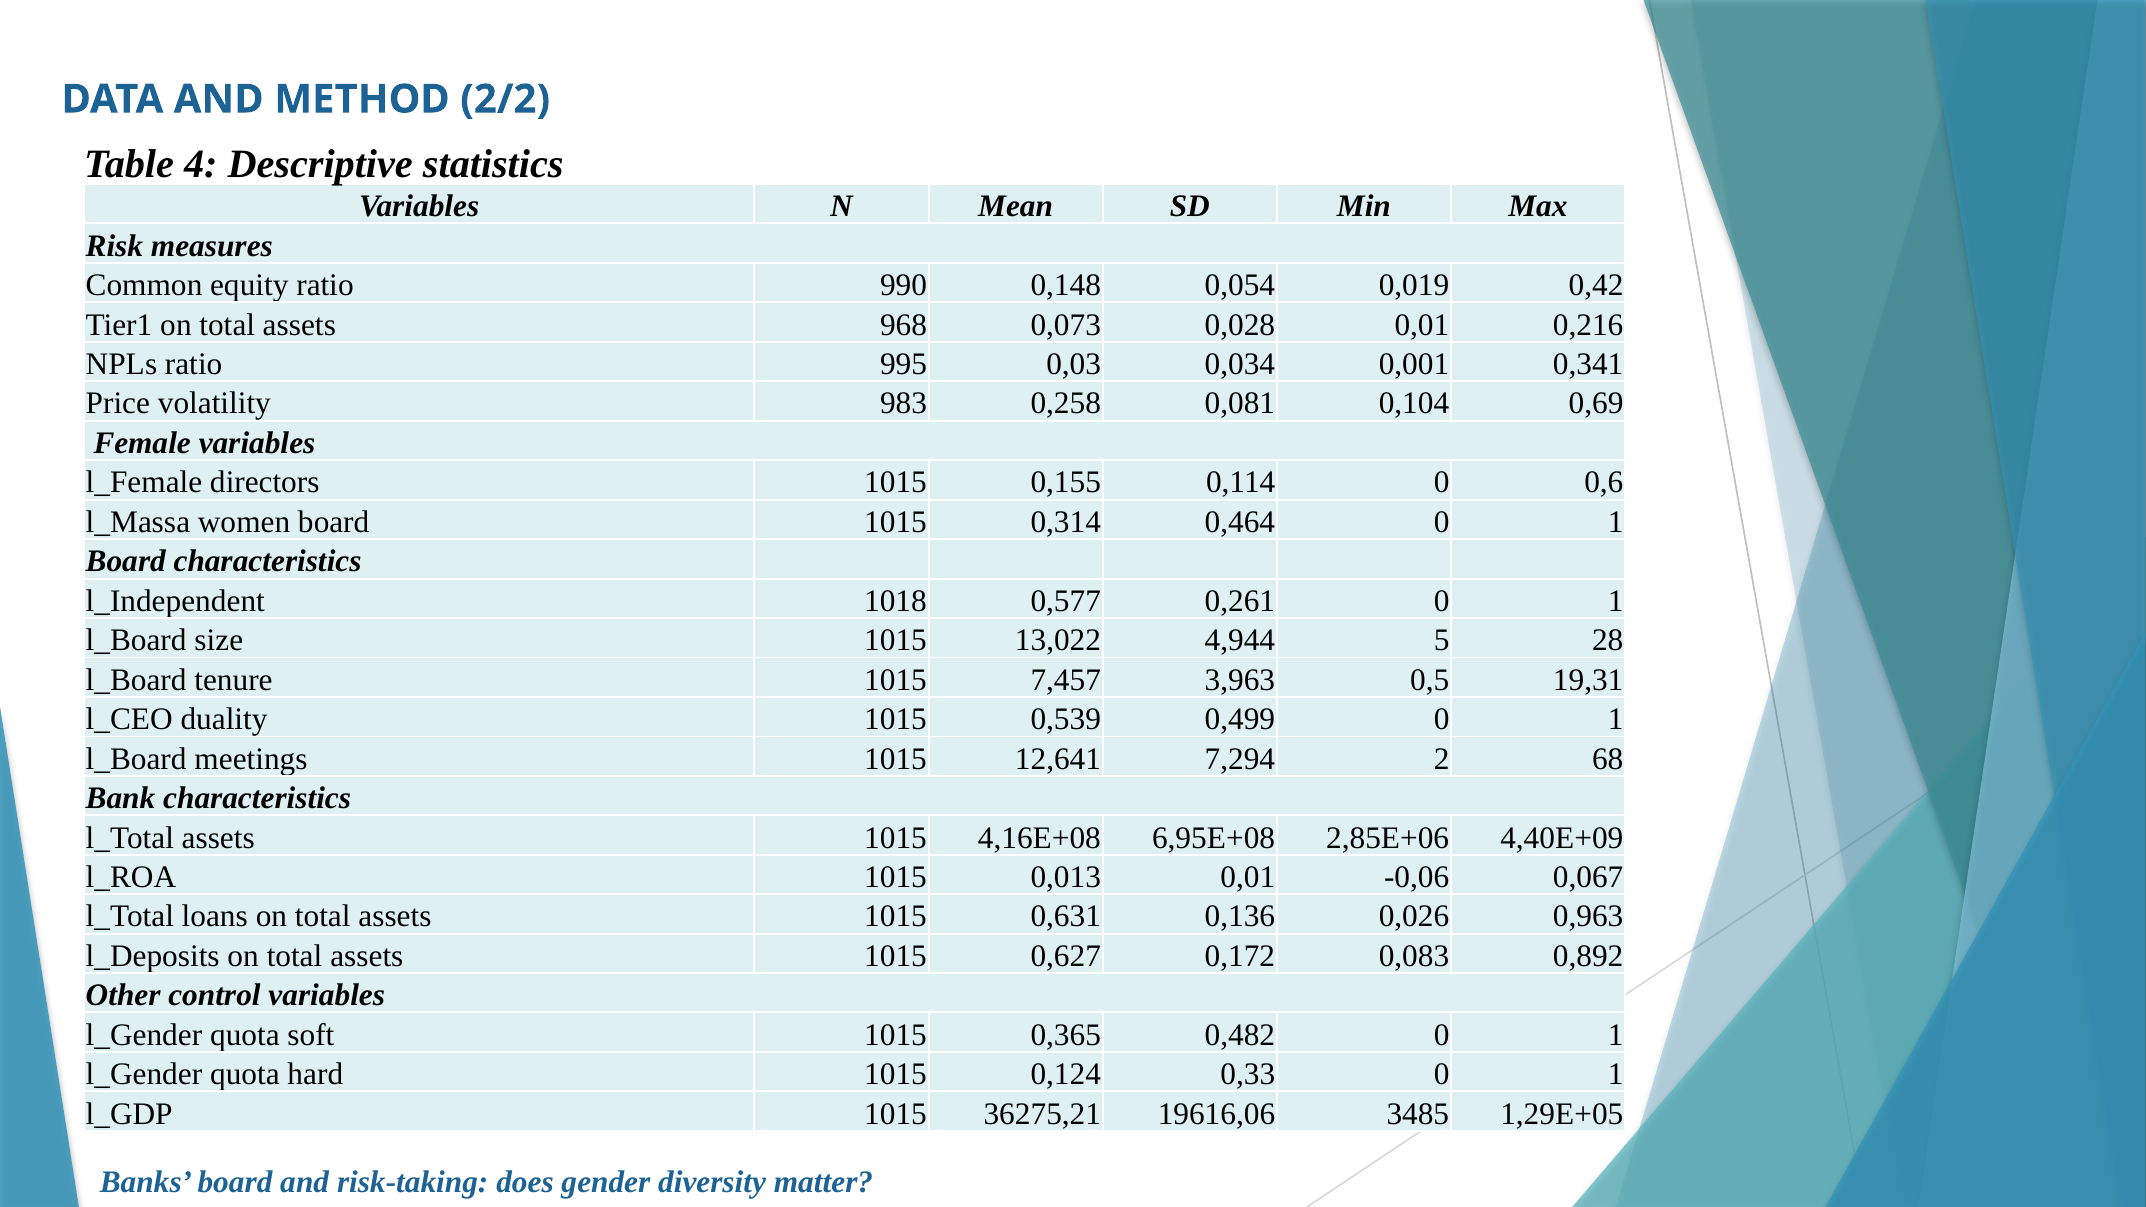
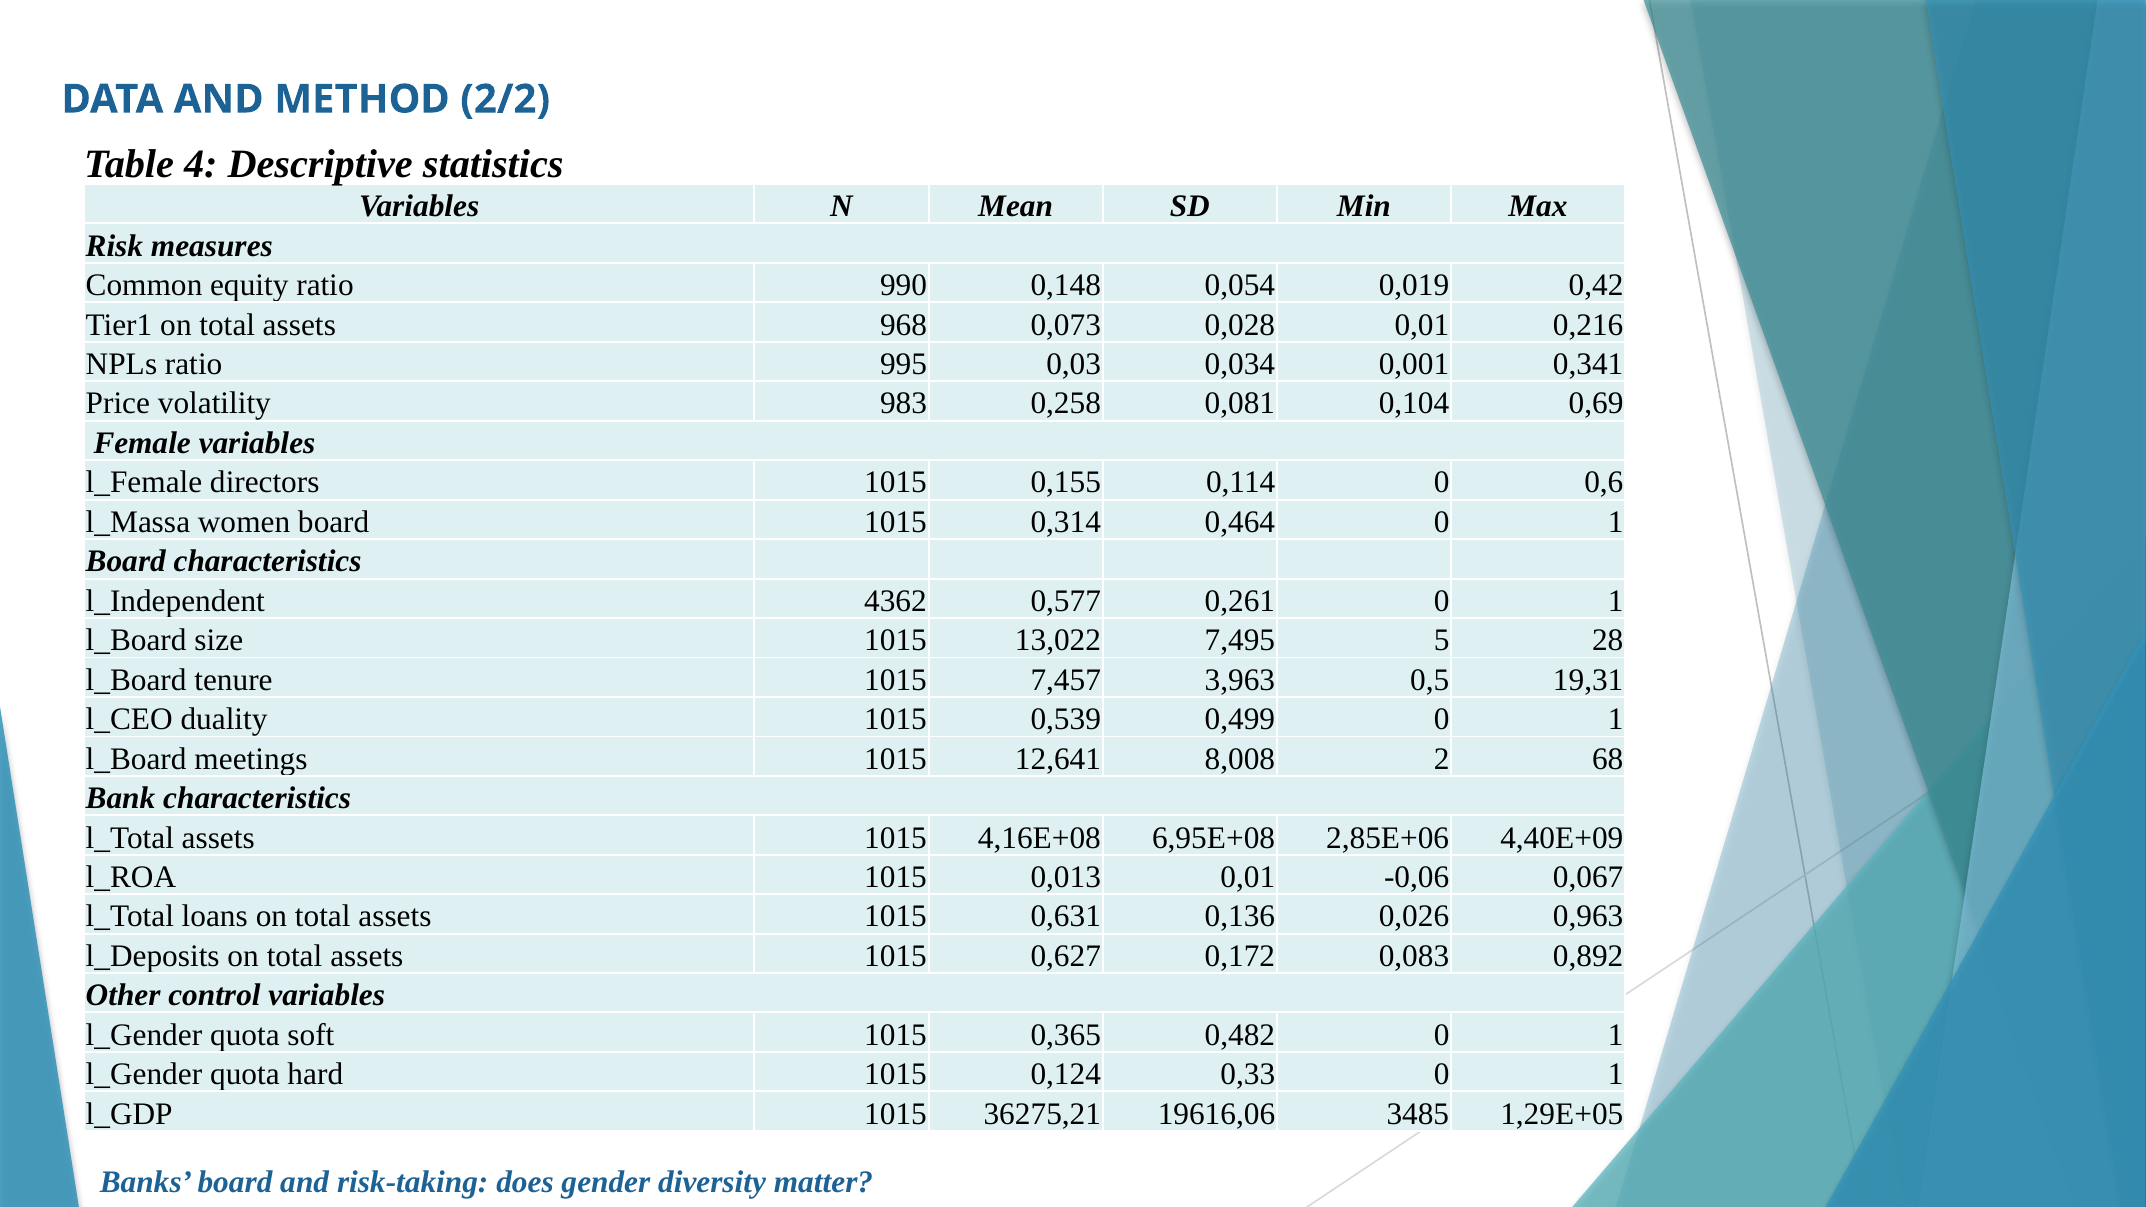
1018: 1018 -> 4362 (895, 601)
4,944: 4,944 -> 7,495 (1240, 641)
7,294: 7,294 -> 8,008 (1240, 759)
